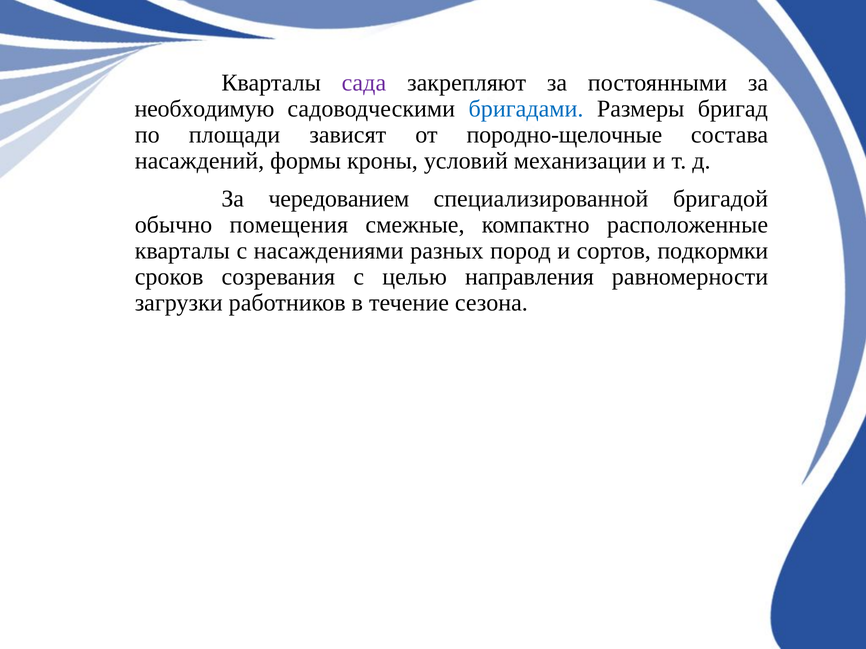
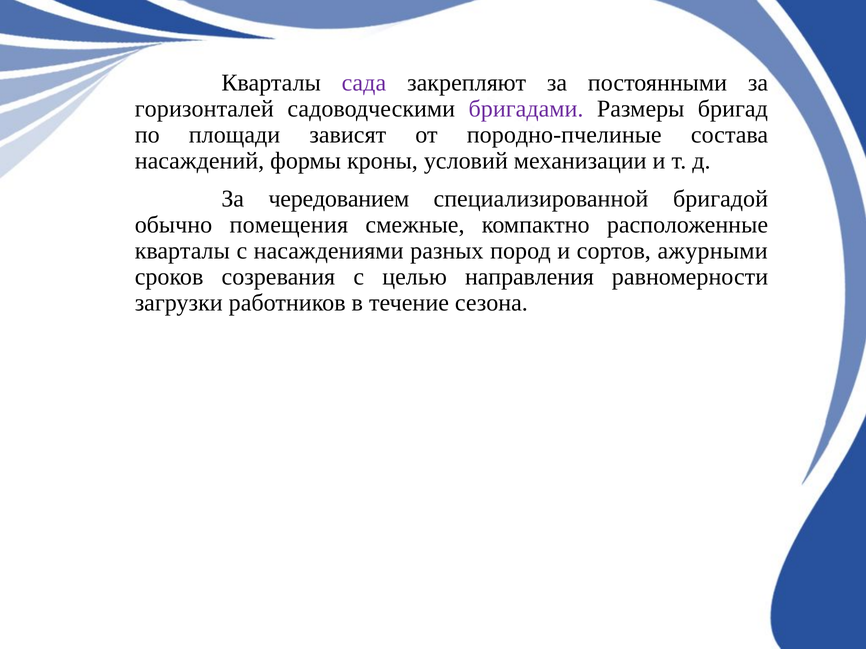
необходимую: необходимую -> горизонталей (204, 109)
бригадами colour: blue -> purple (526, 109)
породно-щелочные: породно-щелочные -> породно-пчелиные (564, 135)
подкормки: подкормки -> ажурными (713, 251)
